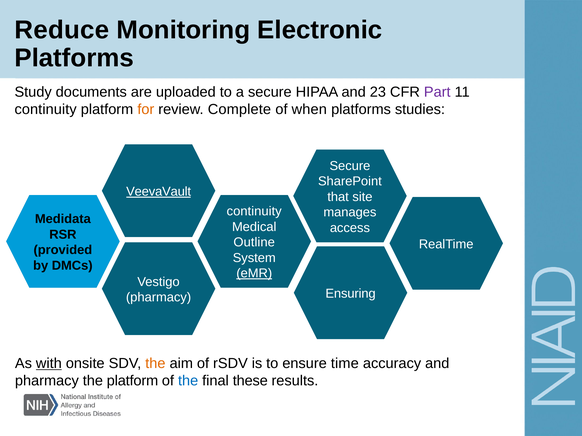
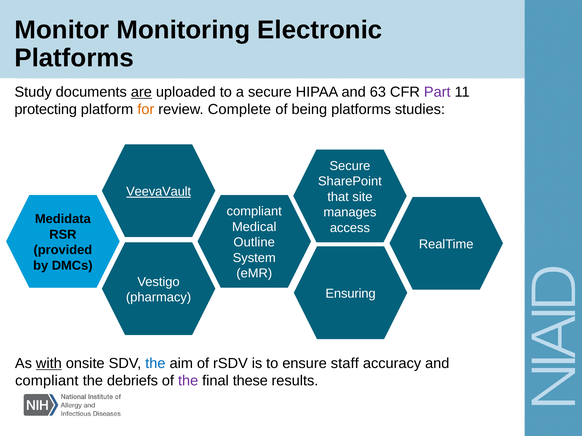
Reduce: Reduce -> Monitor (62, 30)
are underline: none -> present (141, 92)
23: 23 -> 63 (378, 92)
continuity: continuity -> protecting (46, 110)
when: when -> being (309, 110)
continuity: continuity -> compliant (254, 212)
eMR underline: present -> none (254, 274)
the colour: orange -> blue (155, 364)
time: time -> staff (345, 364)
pharmacy: pharmacy -> compliant (47, 381)
the platform: platform -> debriefs (132, 381)
the colour: blue -> purple (188, 381)
